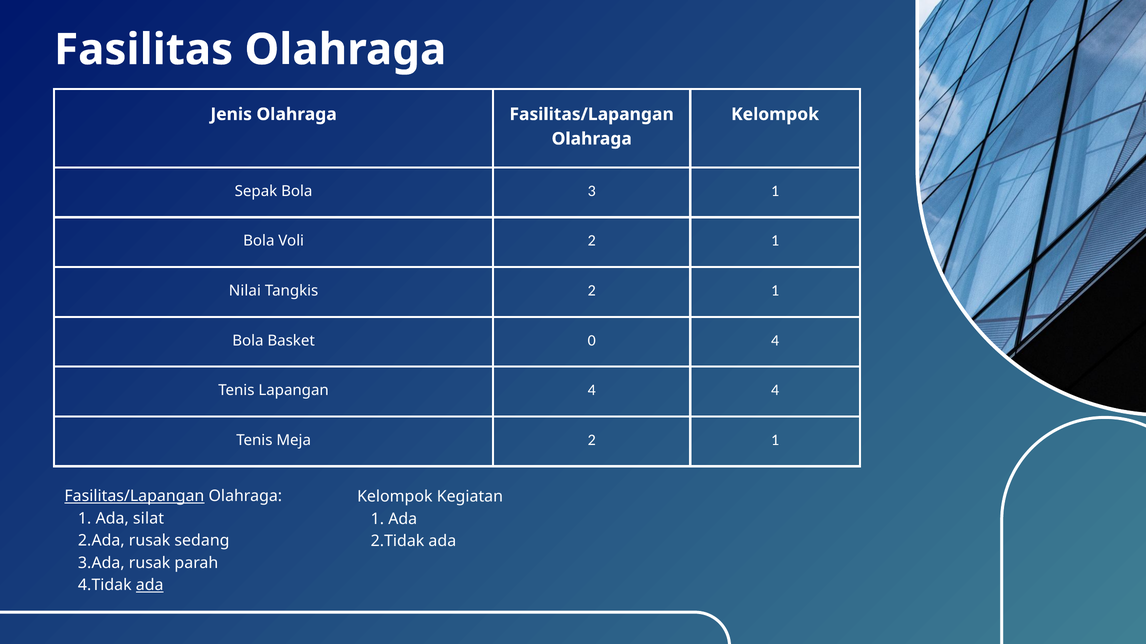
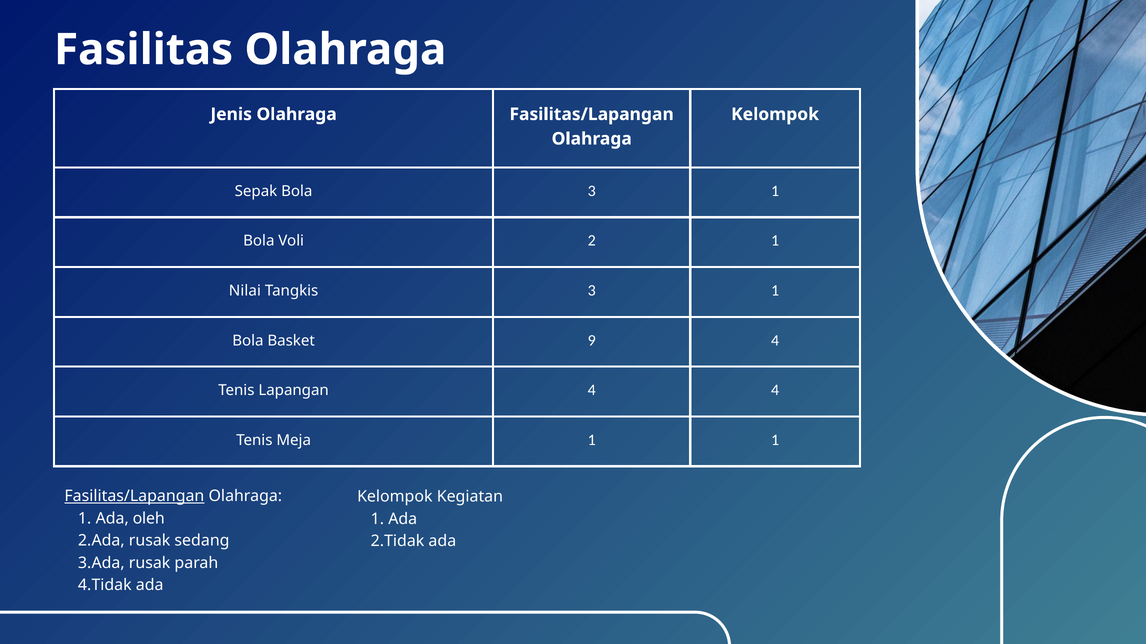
Tangkis 2: 2 -> 3 (592, 291)
0: 0 -> 9 (592, 341)
Meja 2: 2 -> 1 (592, 440)
silat: silat -> oleh (149, 519)
ada underline: present -> none (150, 586)
